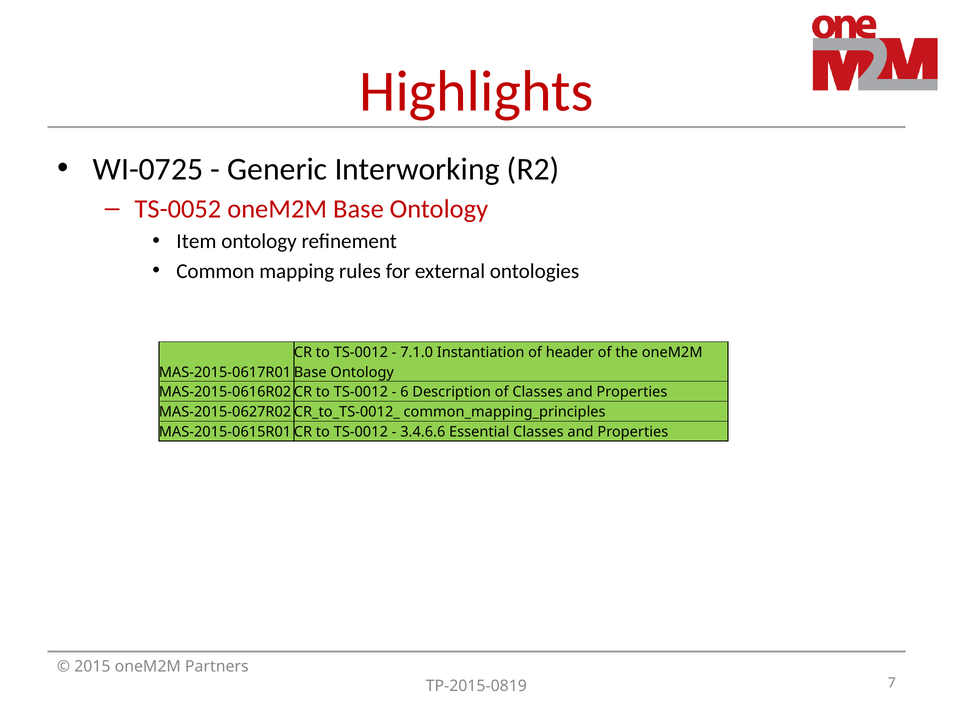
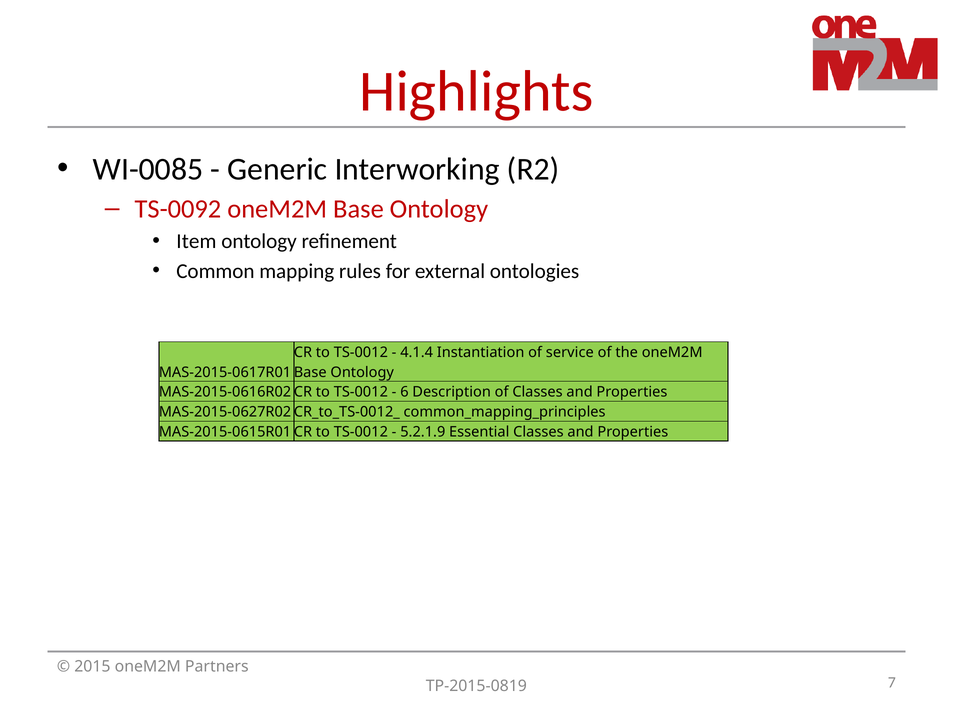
WI-0725: WI-0725 -> WI-0085 (148, 169)
TS-0052: TS-0052 -> TS-0092 (178, 209)
7.1.0: 7.1.0 -> 4.1.4 (417, 352)
header: header -> service (570, 352)
3.4.6.6: 3.4.6.6 -> 5.2.1.9 (423, 432)
